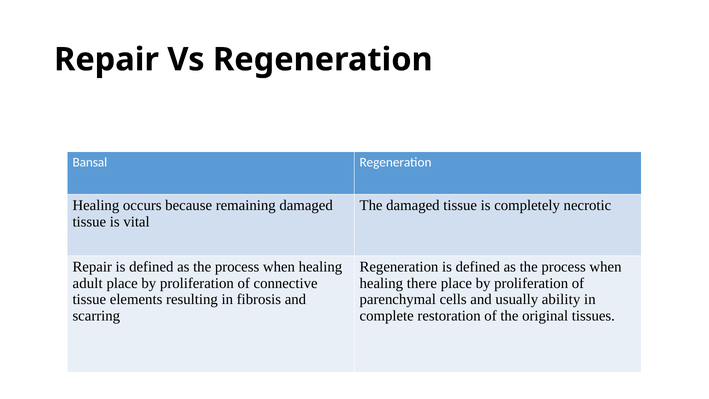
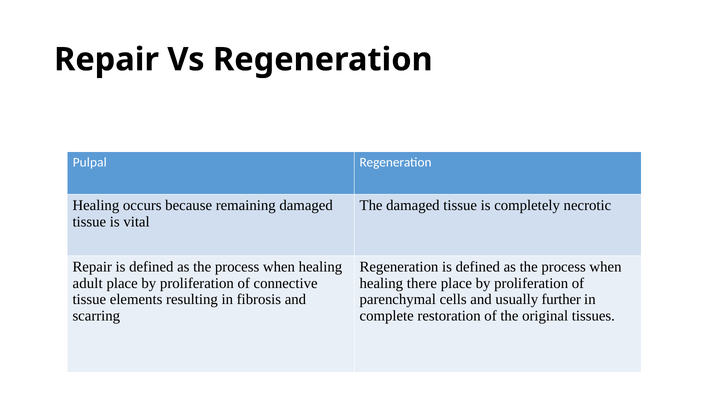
Bansal: Bansal -> Pulpal (90, 162)
ability: ability -> further (561, 299)
